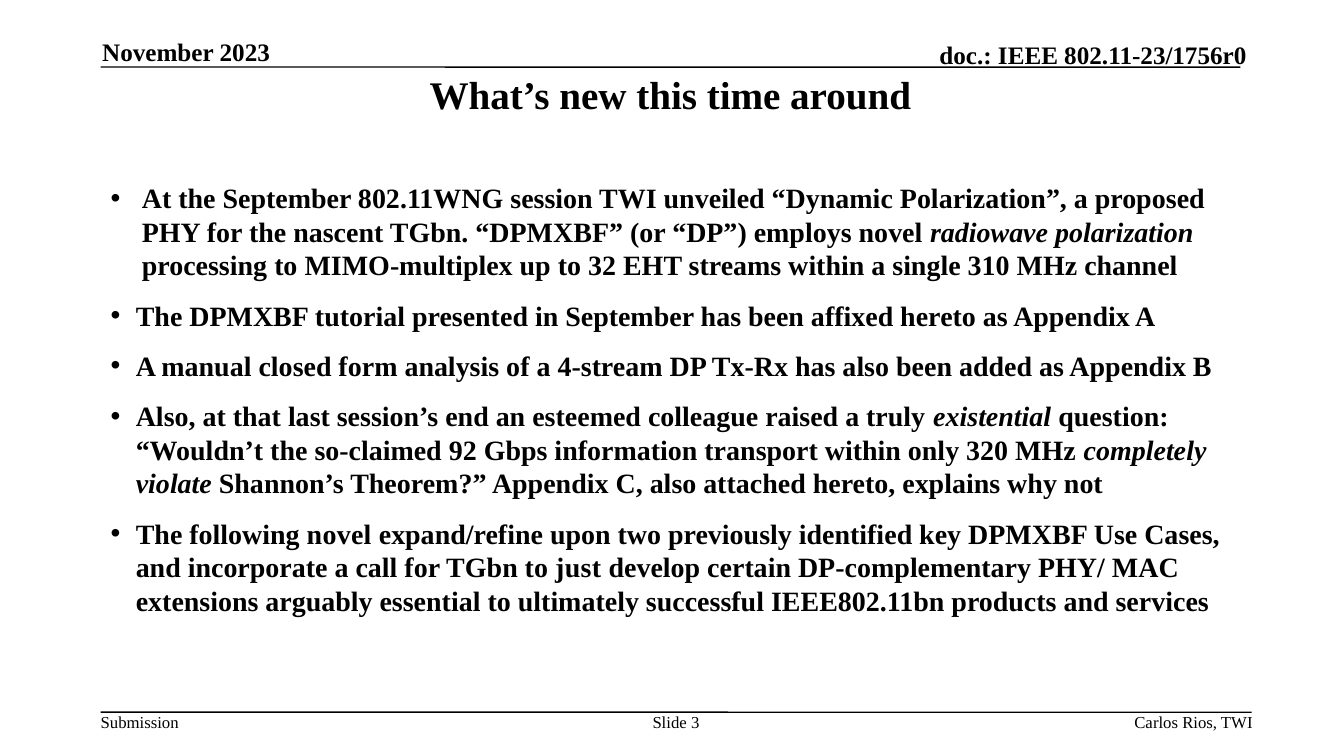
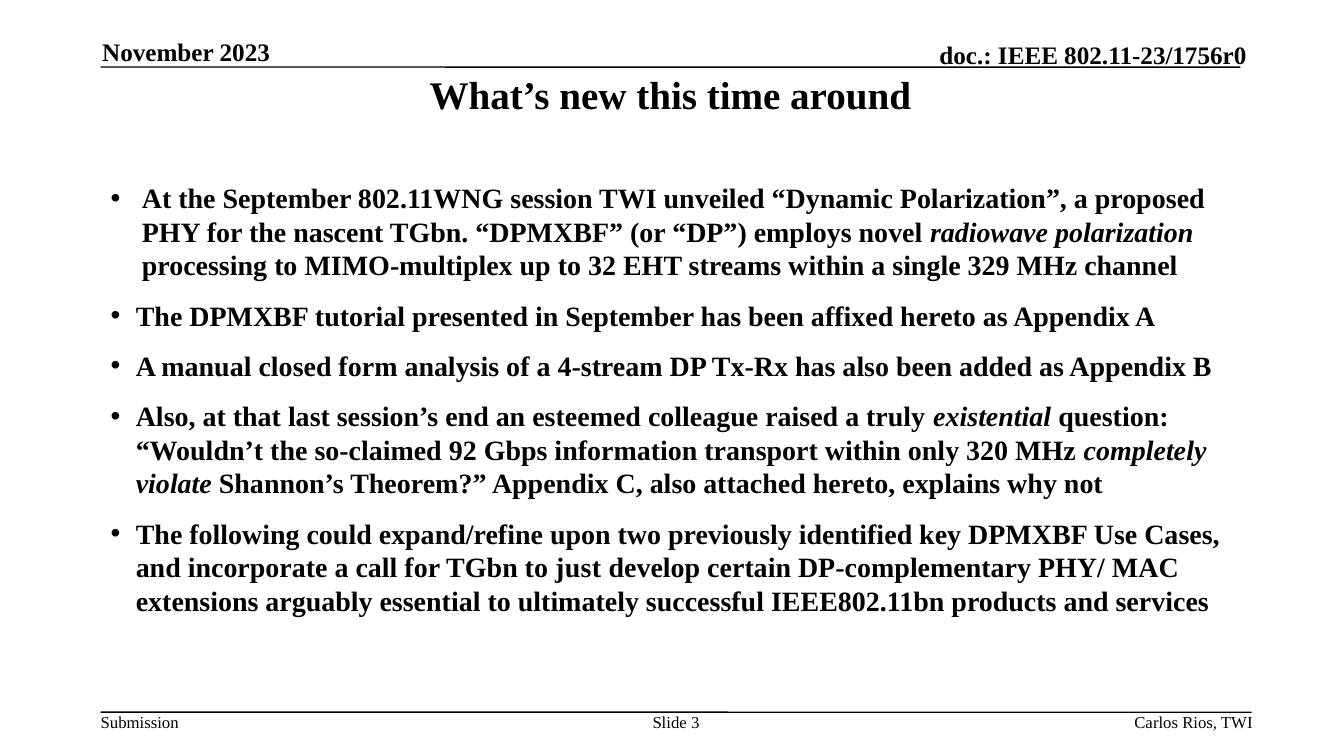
310: 310 -> 329 (989, 267)
following novel: novel -> could (339, 535)
